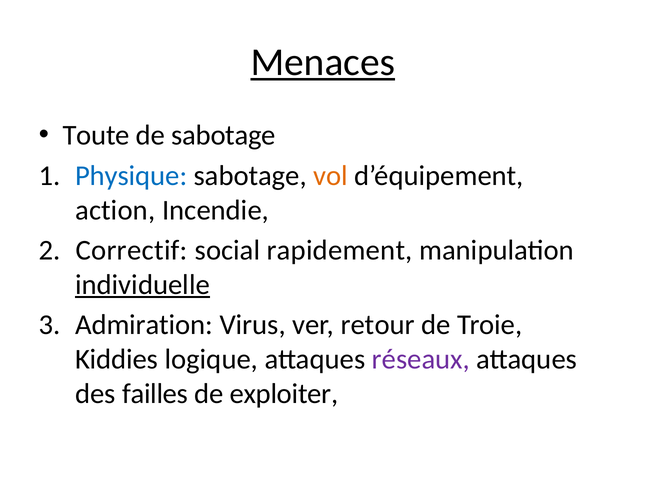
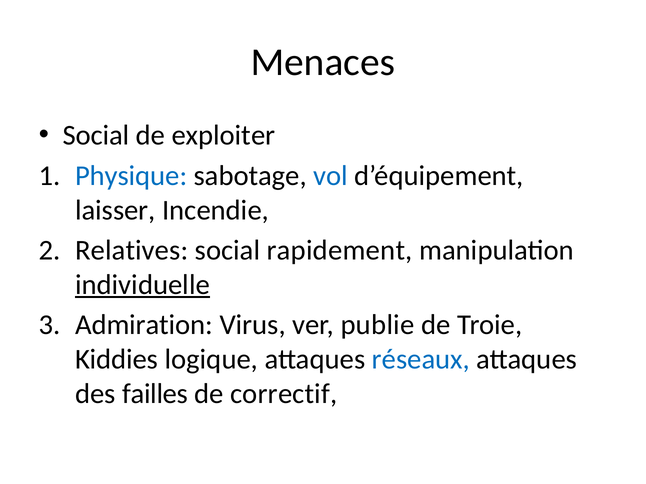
Menaces underline: present -> none (323, 63)
Toute: Toute -> Social (96, 136)
de sabotage: sabotage -> exploiter (223, 136)
vol colour: orange -> blue (330, 176)
action: action -> laisser (115, 210)
Correctif: Correctif -> Relatives (132, 251)
retour: retour -> publie (378, 325)
réseaux colour: purple -> blue (421, 360)
exploiter: exploiter -> correctif (284, 394)
